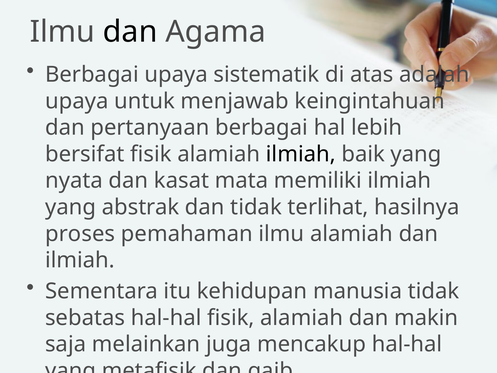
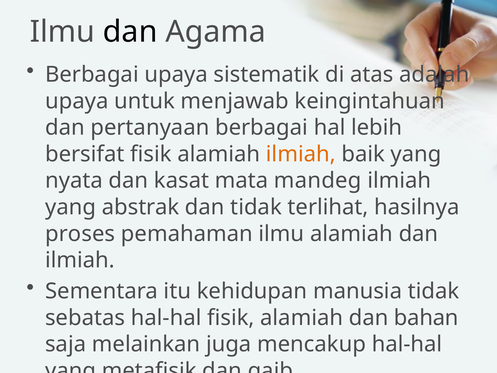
ilmiah colour: black -> orange (301, 154)
memiliki: memiliki -> mandeg (318, 181)
makin: makin -> bahan (426, 318)
